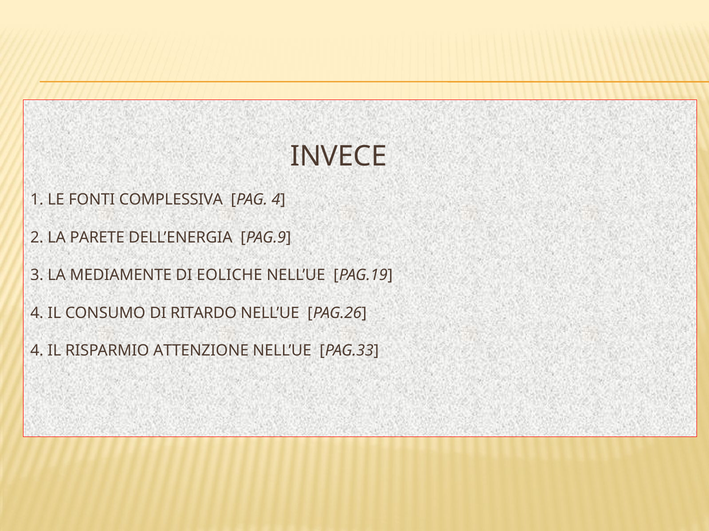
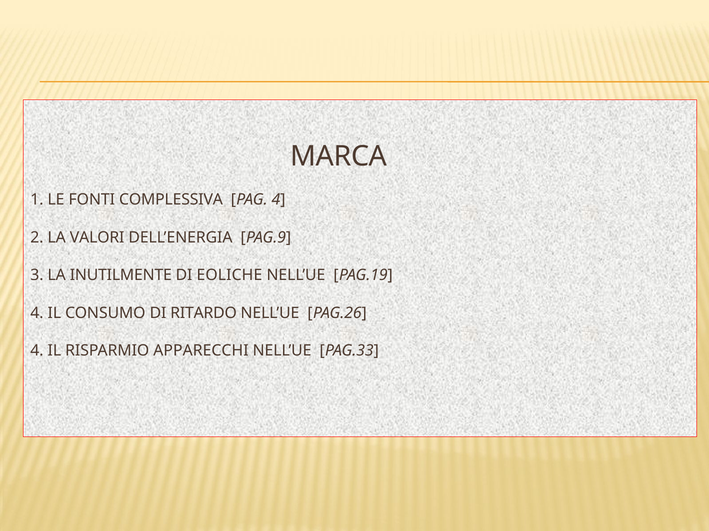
INVECE: INVECE -> MARCA (339, 157)
PARETE: PARETE -> VALORI (97, 238)
MEDIAMENTE: MEDIAMENTE -> INUTILMENTE (121, 276)
ATTENZIONE: ATTENZIONE -> APPARECCHI (201, 351)
